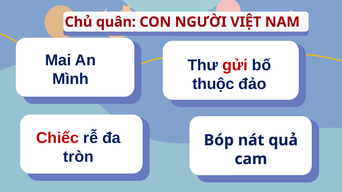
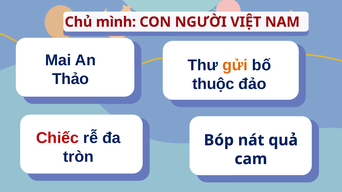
quân: quân -> mình (116, 22)
gửi colour: red -> orange (235, 65)
Mình: Mình -> Thảo (71, 79)
